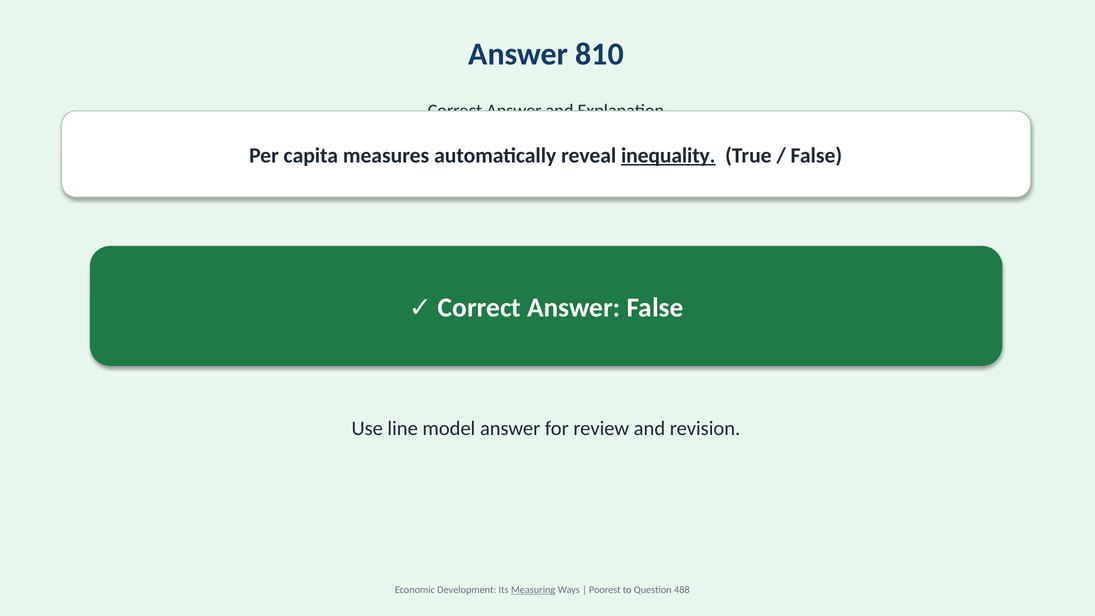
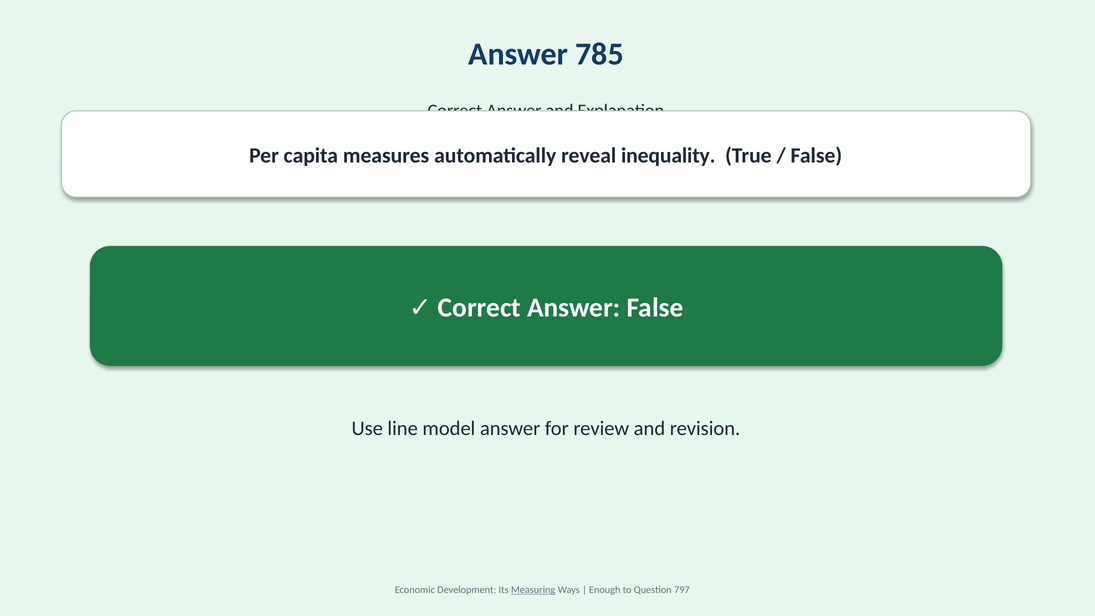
810: 810 -> 785 (600, 54)
inequality underline: present -> none (668, 155)
Poorest: Poorest -> Enough (605, 590)
488: 488 -> 797 (682, 590)
